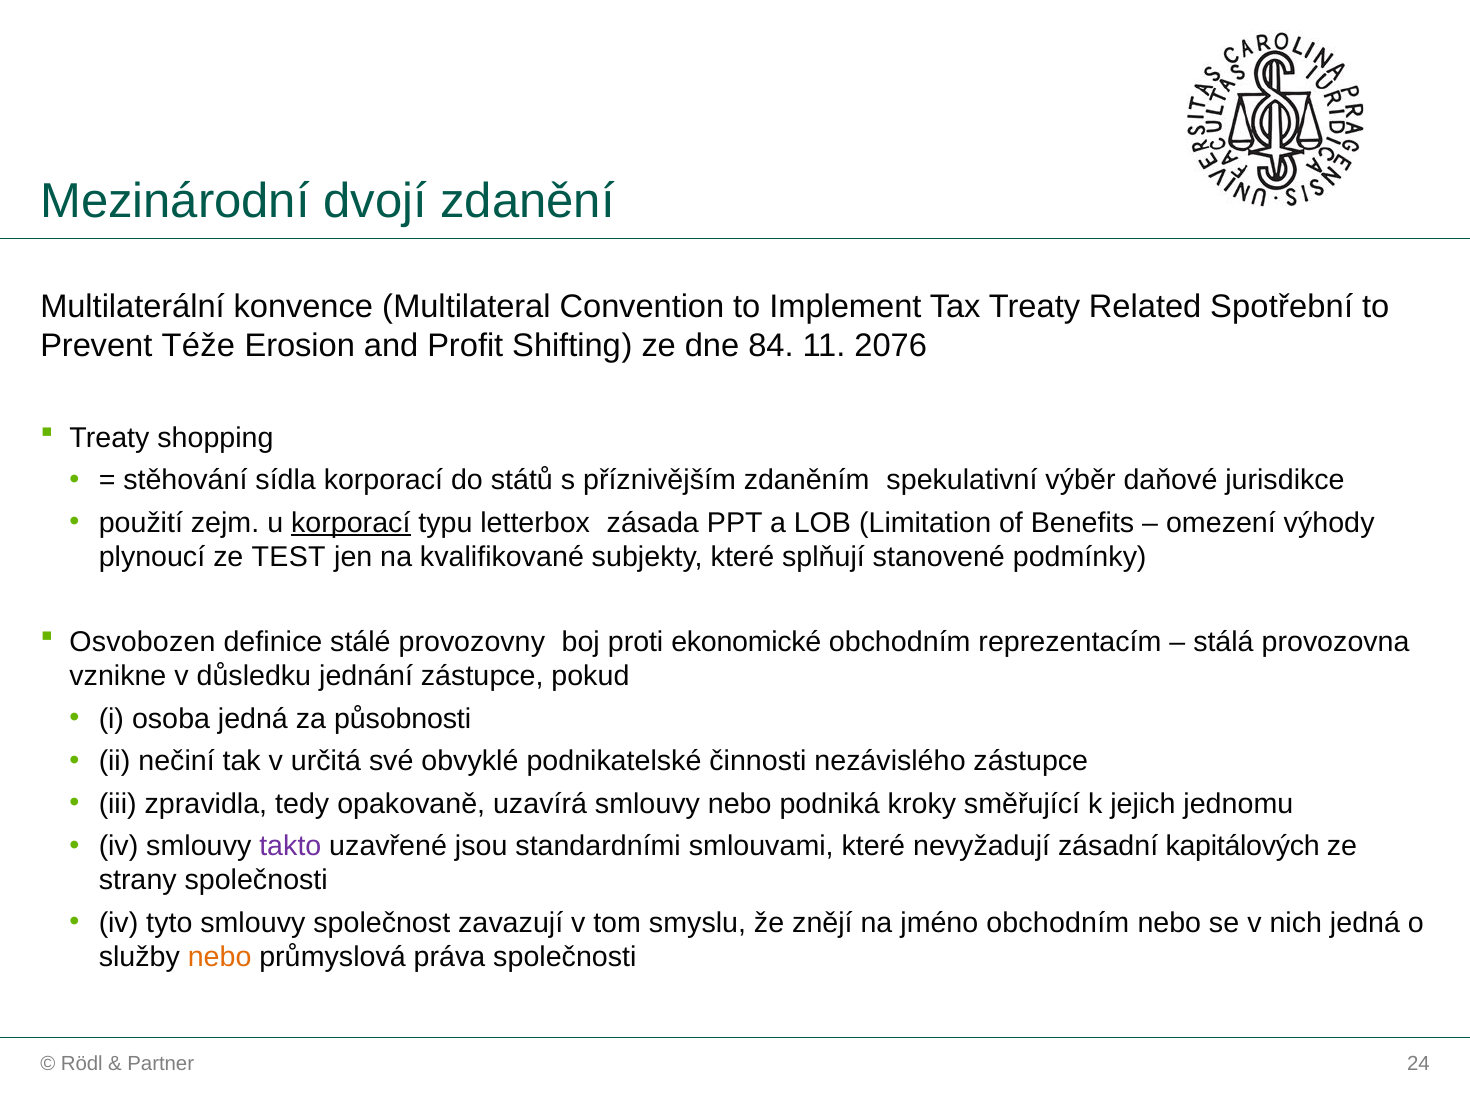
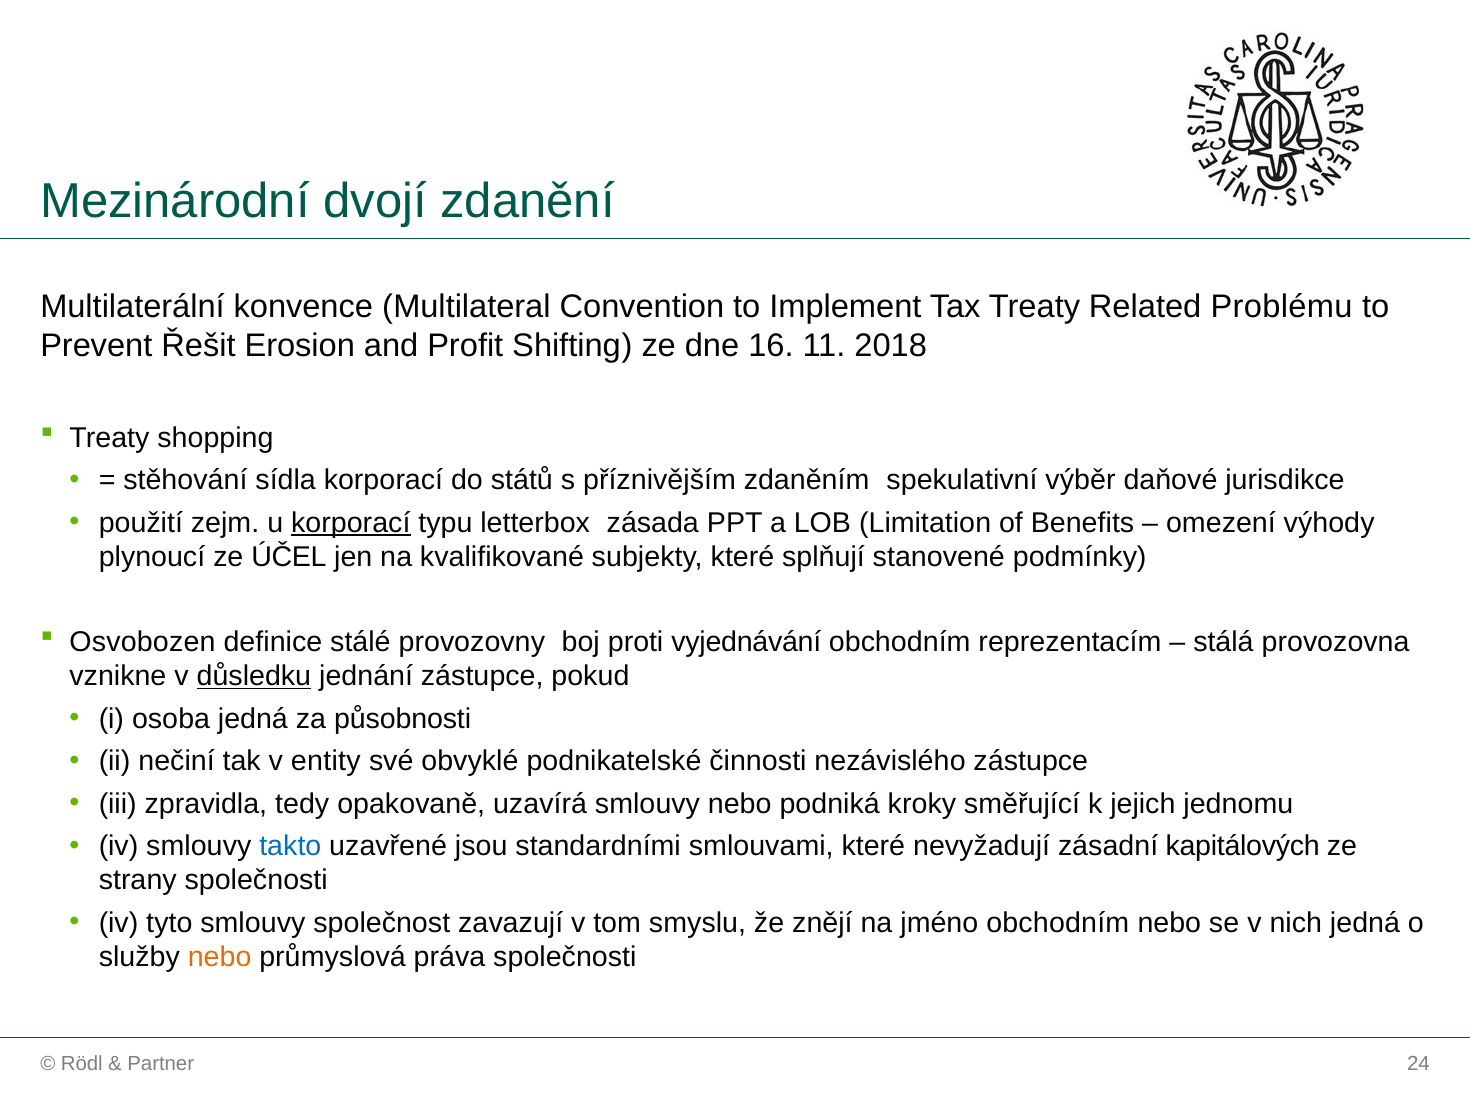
Spotřební: Spotřební -> Problému (1282, 307)
Téže: Téže -> Řešit (199, 346)
84: 84 -> 16 (771, 346)
2076: 2076 -> 2018 (891, 346)
TEST: TEST -> ÚČEL (289, 557)
ekonomické: ekonomické -> vyjednávání (746, 642)
důsledku underline: none -> present (254, 677)
určitá: určitá -> entity (326, 762)
takto colour: purple -> blue (290, 847)
